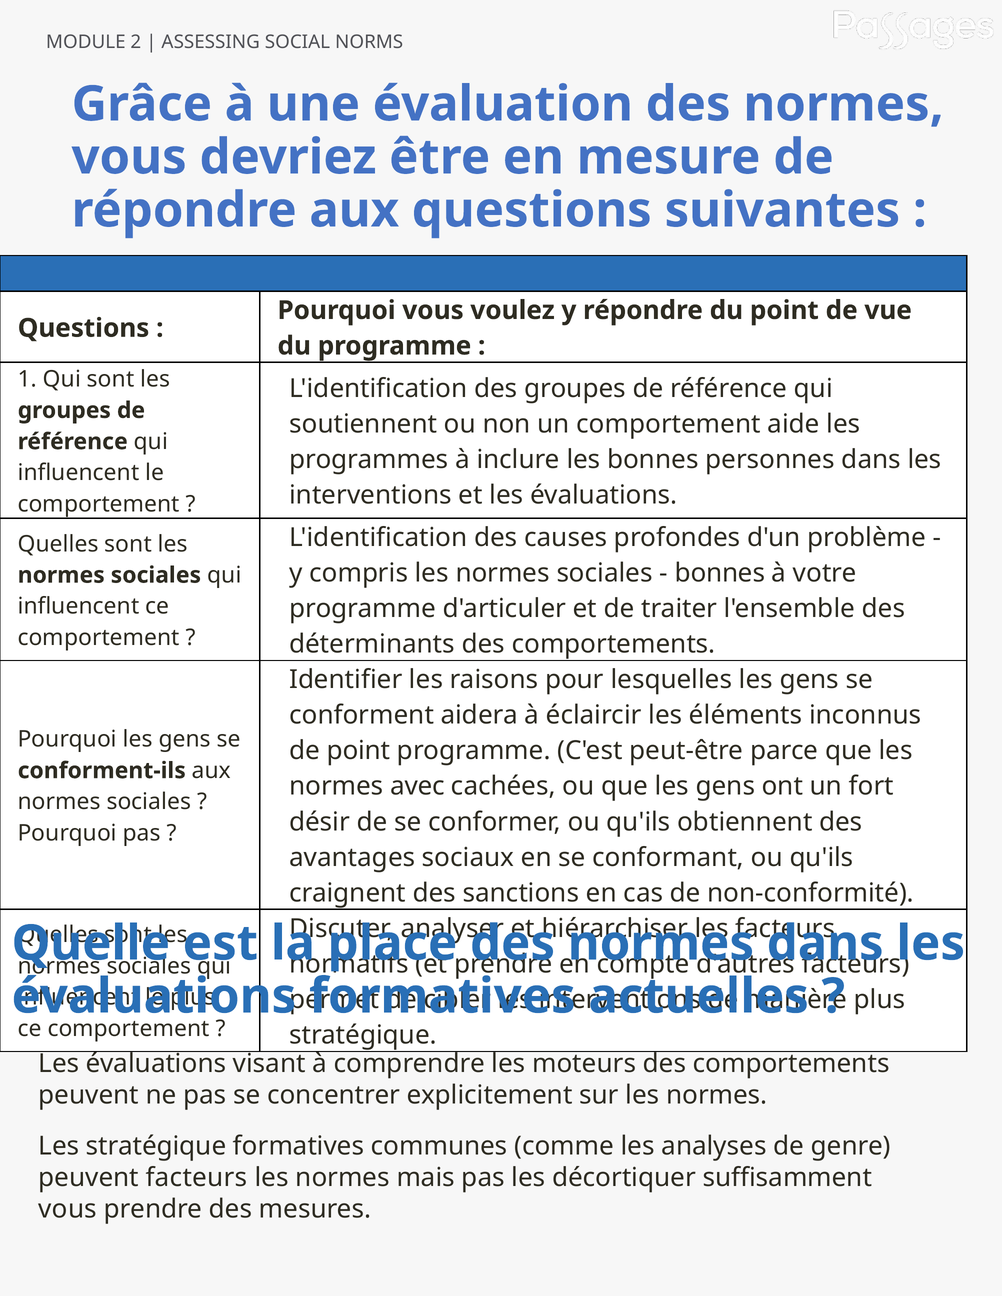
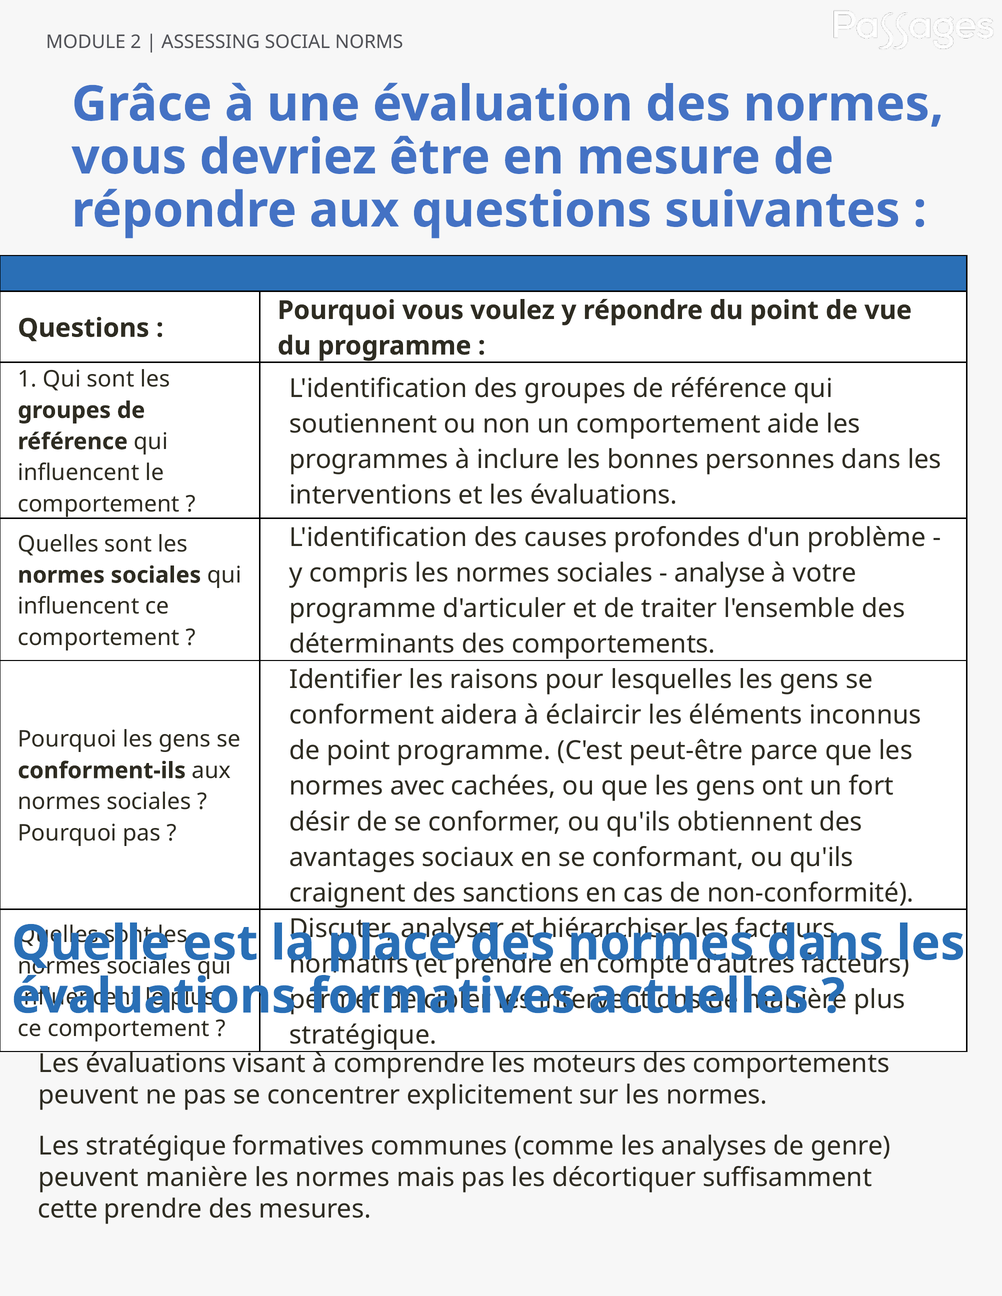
bonnes: bonnes -> analyse (720, 573)
peuvent facteurs: facteurs -> manière (197, 1178)
vous: vous -> cette (68, 1210)
